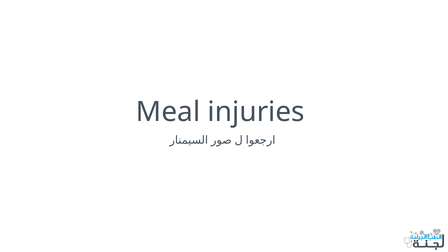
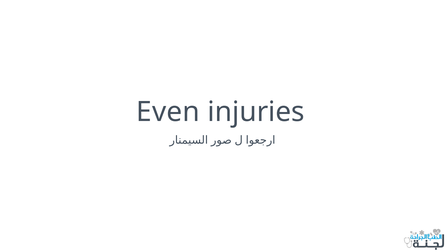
Meal: Meal -> Even (168, 112)
